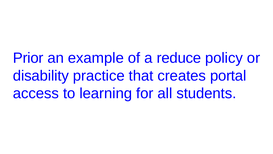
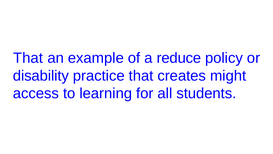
Prior: Prior -> That (28, 58)
portal: portal -> might (228, 75)
